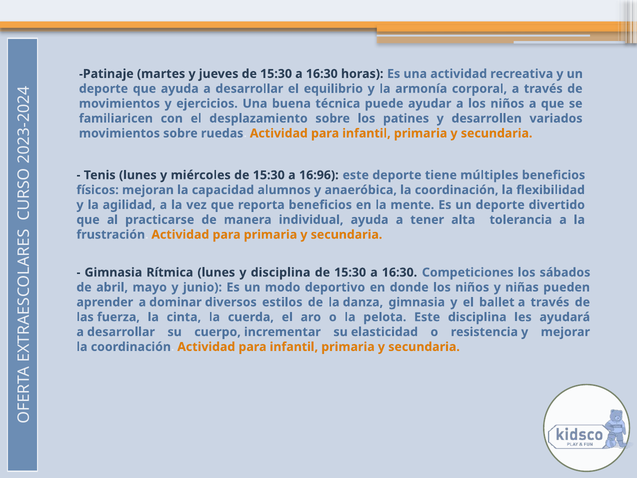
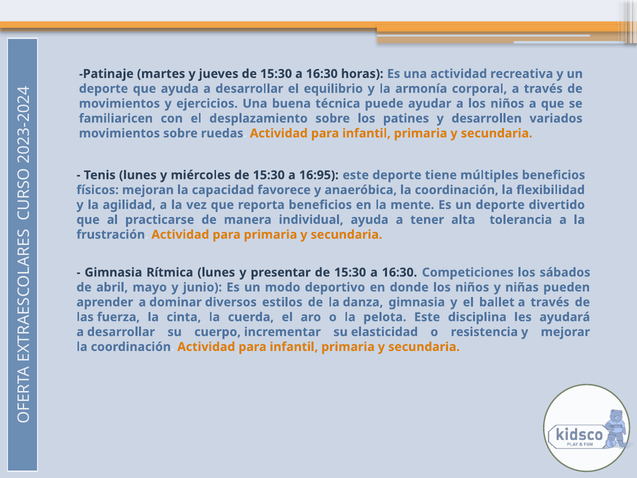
16:96: 16:96 -> 16:95 (319, 175)
alumnos: alumnos -> favorece (284, 190)
y disciplina: disciplina -> presentar (281, 272)
